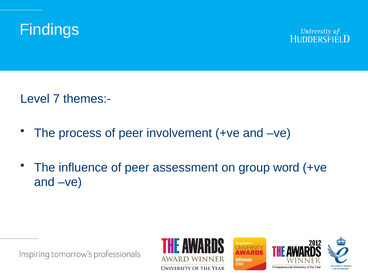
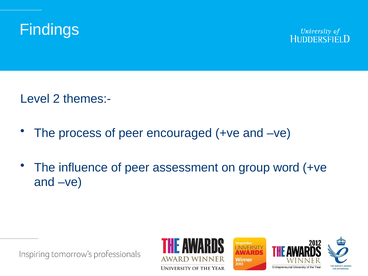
7: 7 -> 2 (56, 99)
involvement: involvement -> encouraged (179, 133)
